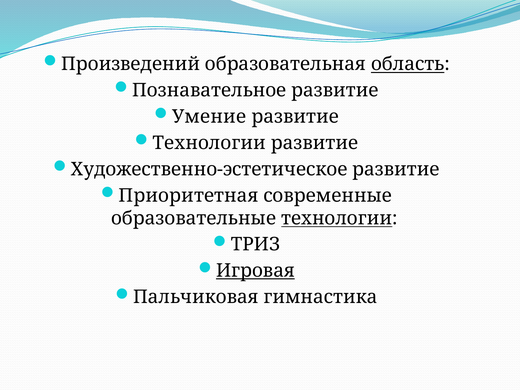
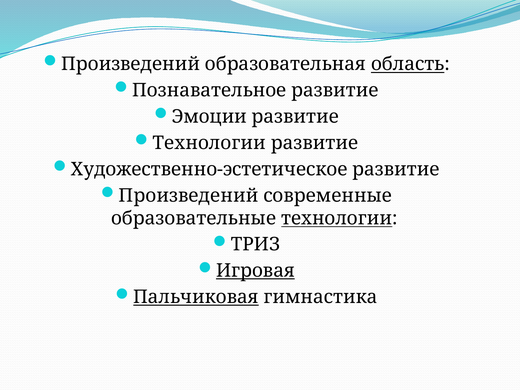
Умение: Умение -> Эмоции (209, 117)
Приоритетная: Приоритетная -> Произведений (189, 196)
Пальчиковая underline: none -> present (196, 297)
